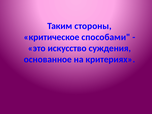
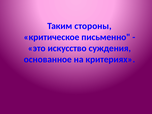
способами: способами -> письменно (106, 37)
